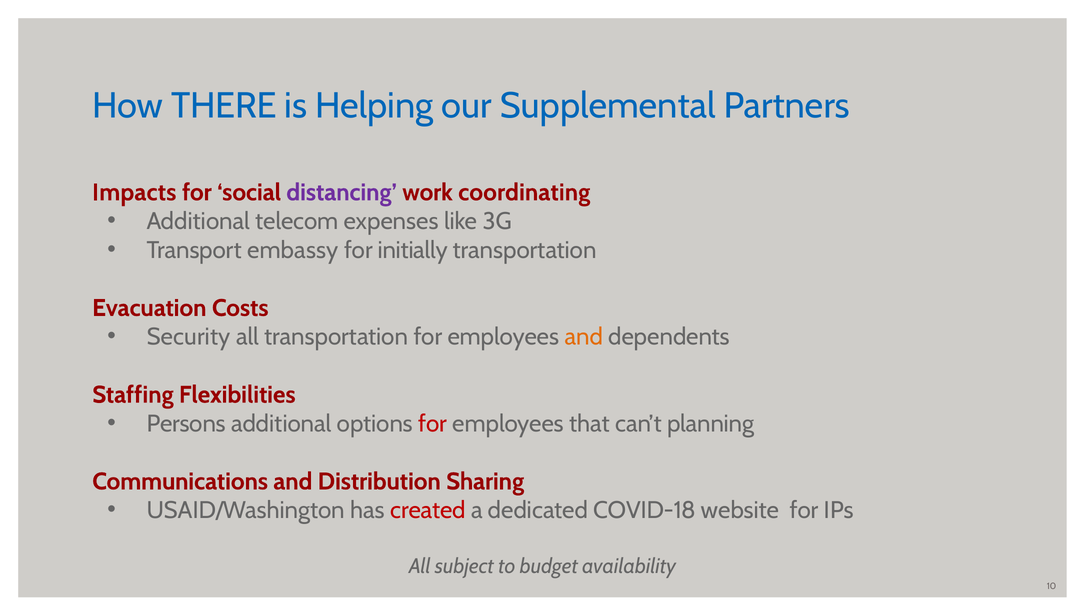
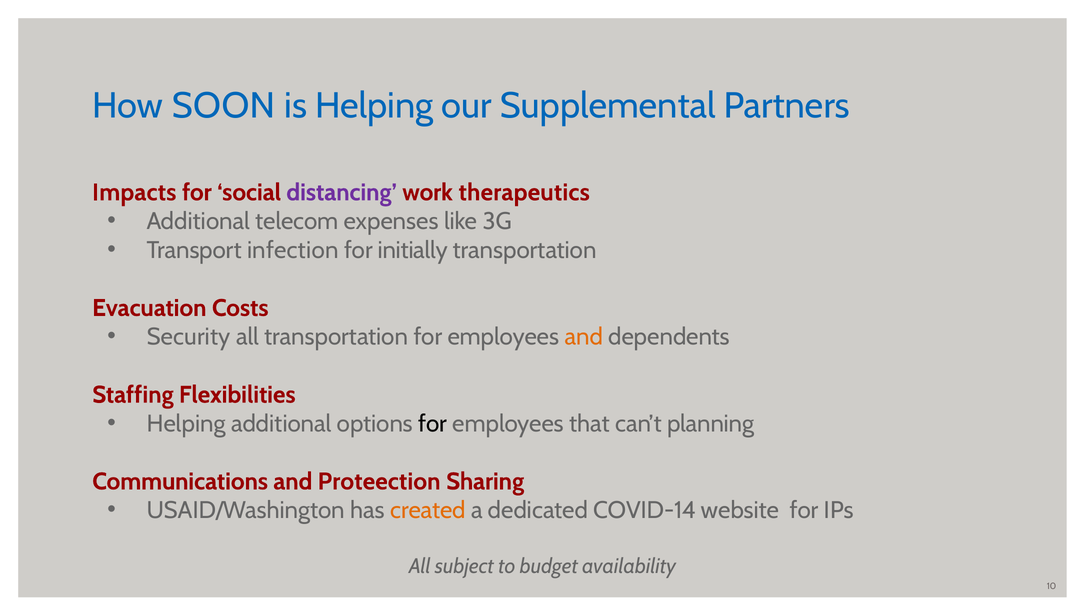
THERE: THERE -> SOON (224, 106)
coordinating: coordinating -> therapeutics (524, 192)
embassy: embassy -> infection (293, 250)
Persons: Persons -> Helping (186, 424)
for colour: red -> black (433, 424)
Distribution: Distribution -> Proteection (379, 482)
created colour: red -> orange (428, 511)
COVID-18: COVID-18 -> COVID-14 (645, 511)
